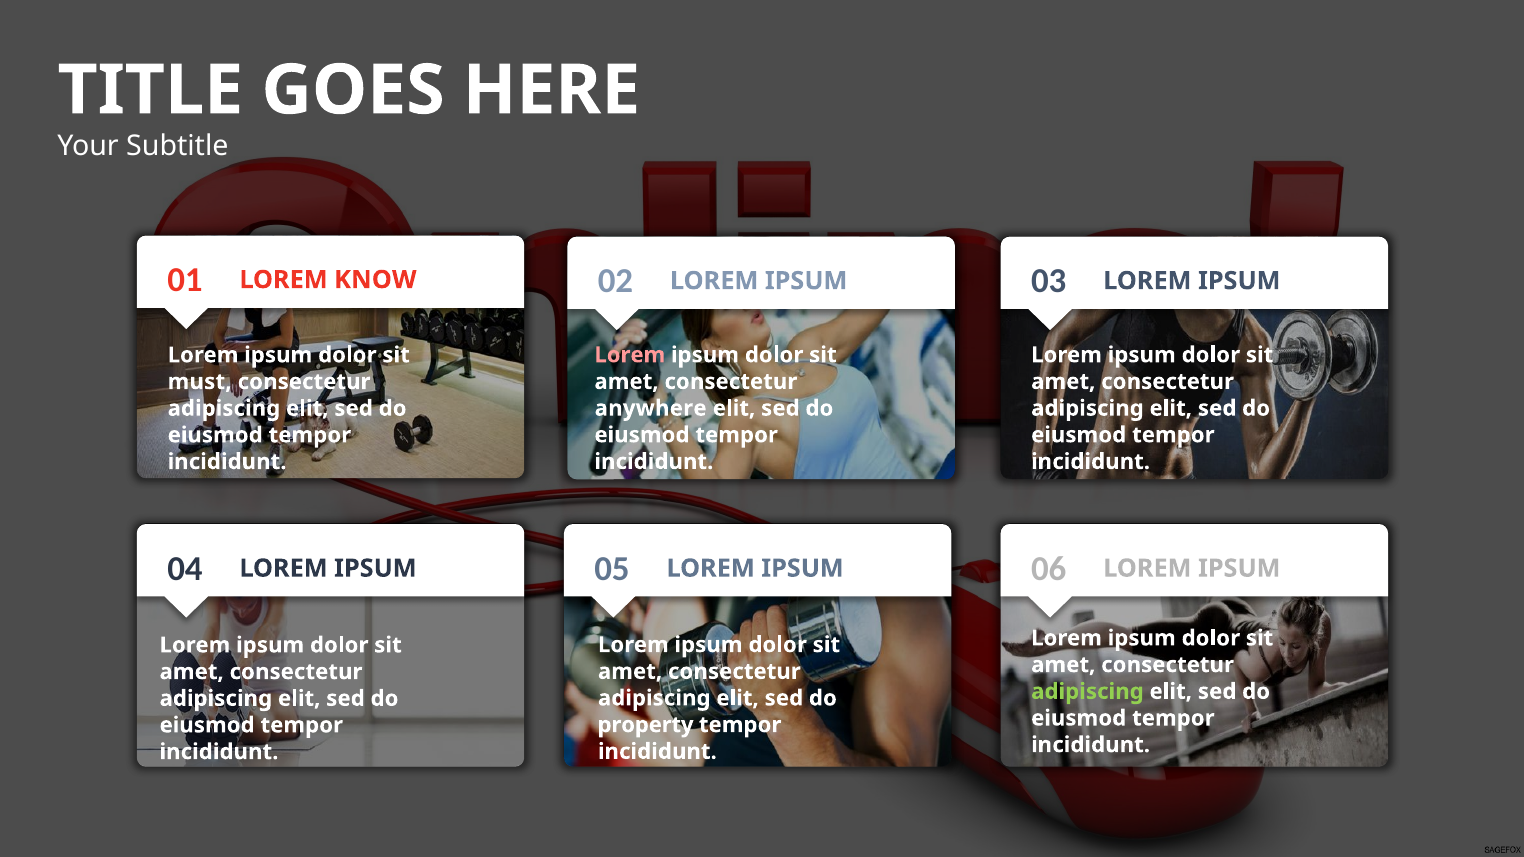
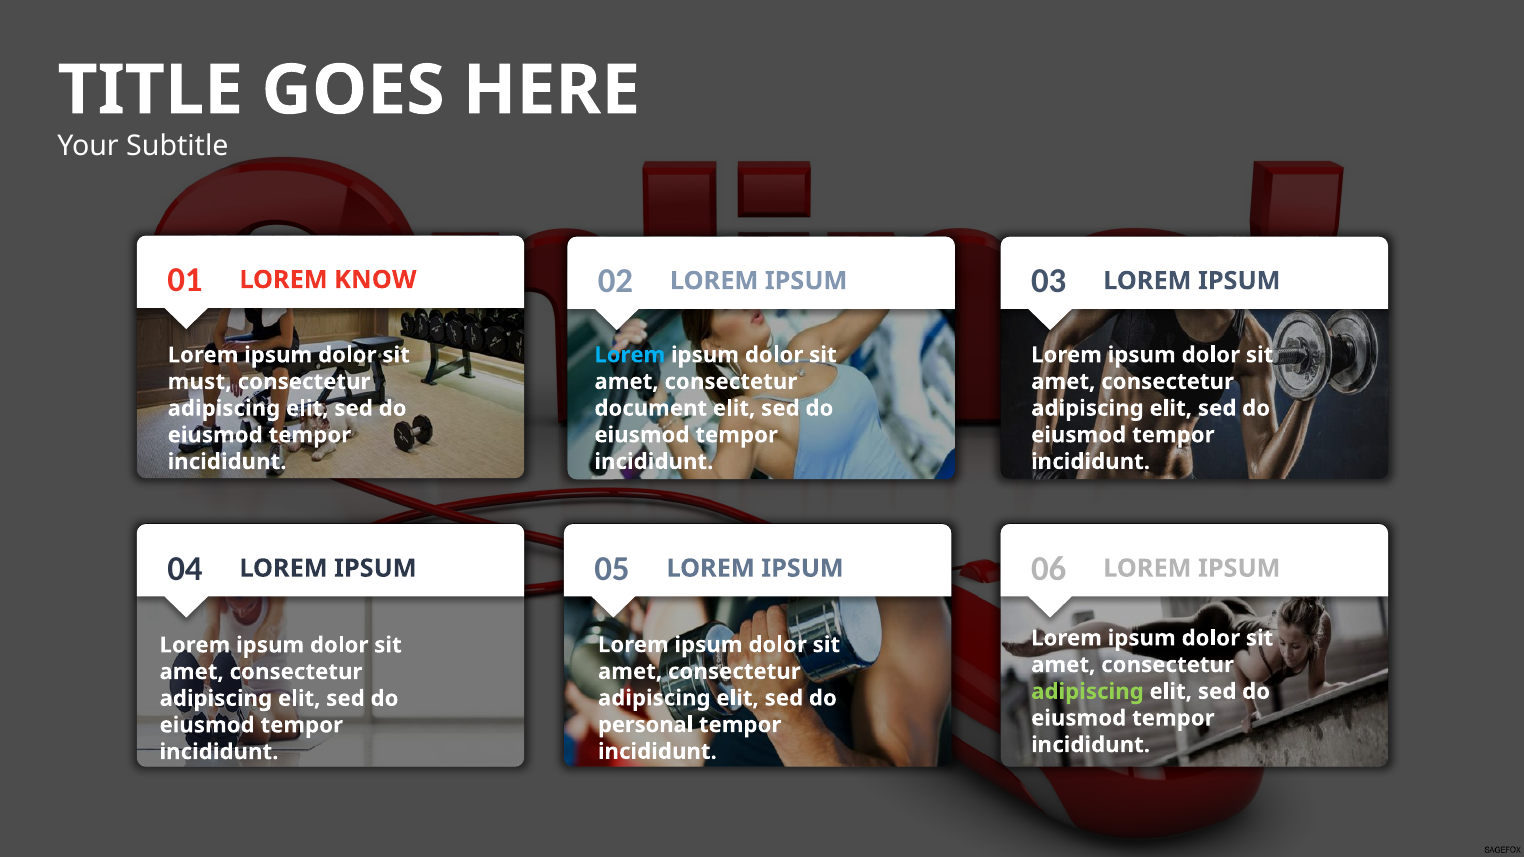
Lorem colour: pink -> light blue (630, 355)
anywhere: anywhere -> document (651, 408)
property: property -> personal (646, 725)
